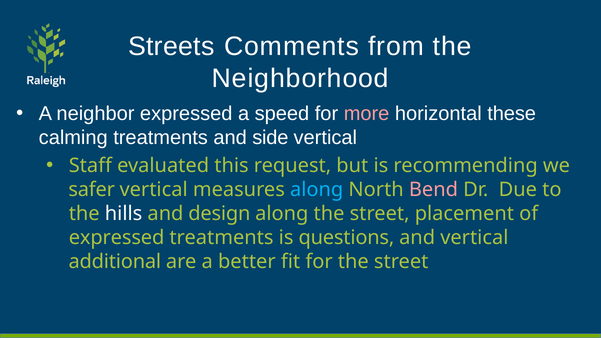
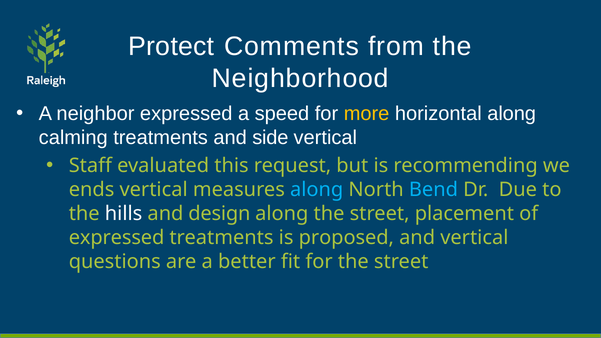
Streets: Streets -> Protect (171, 46)
more colour: pink -> yellow (367, 114)
horizontal these: these -> along (512, 114)
safer: safer -> ends (92, 190)
Bend colour: pink -> light blue (433, 190)
questions: questions -> proposed (346, 238)
additional: additional -> questions (115, 262)
